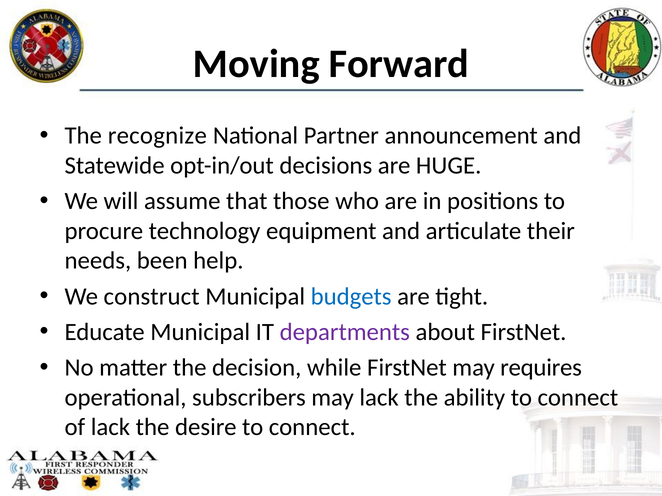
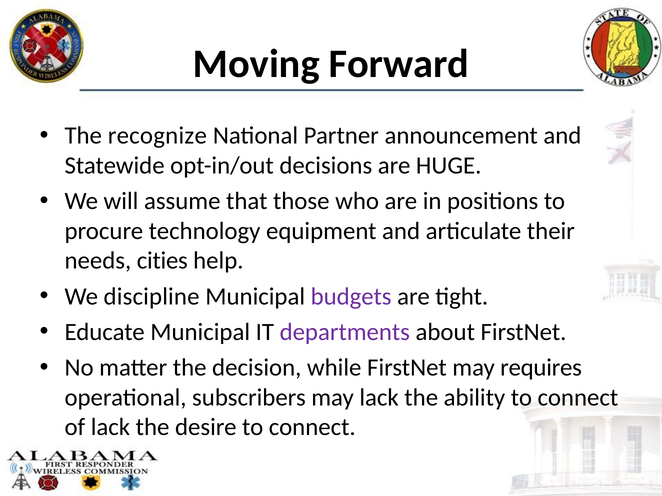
been: been -> cities (162, 261)
construct: construct -> discipline (152, 297)
budgets colour: blue -> purple (351, 297)
